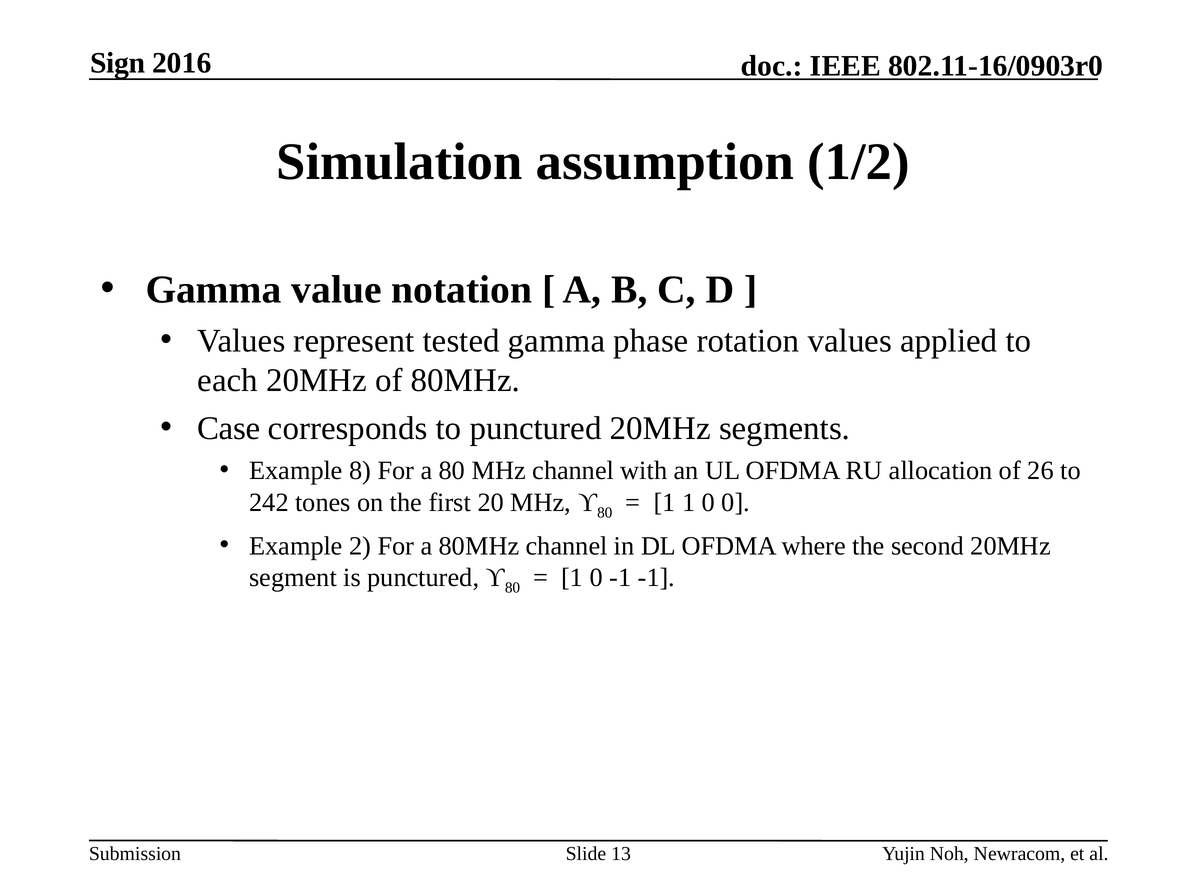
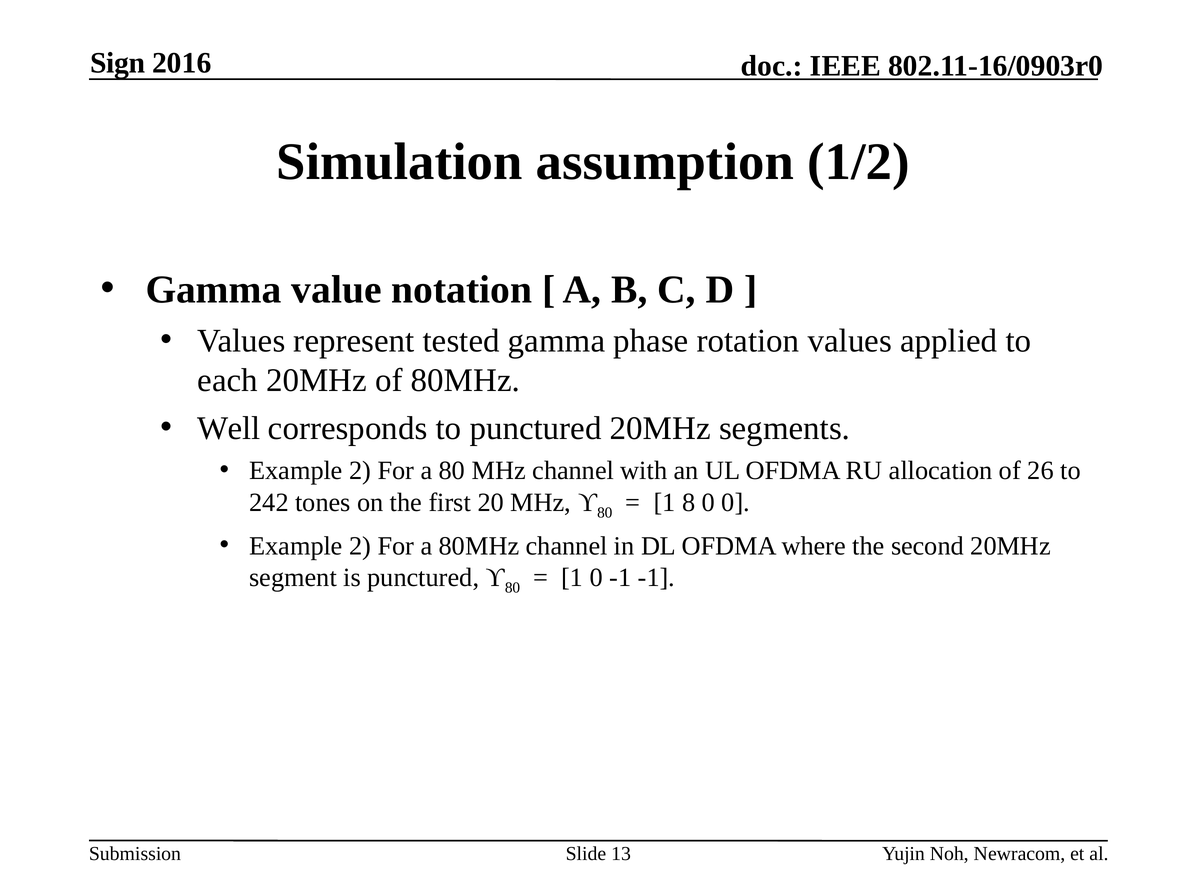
Case: Case -> Well (229, 428)
8: 8 -> 2 (360, 471)
1 1: 1 -> 8 (689, 503)
